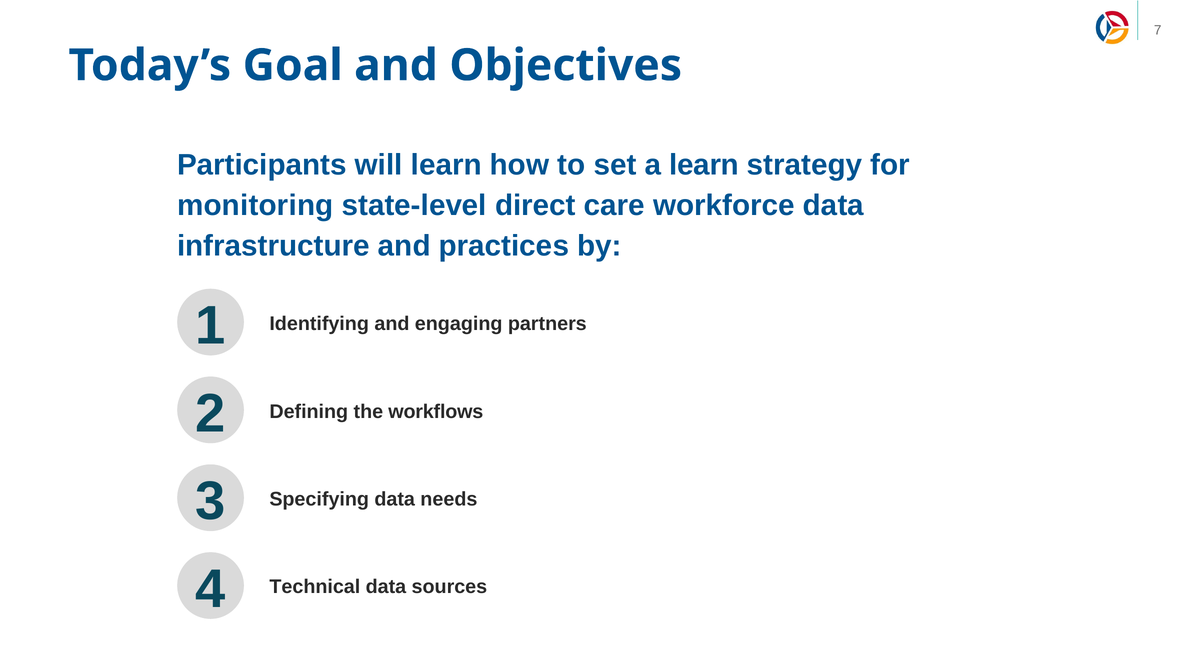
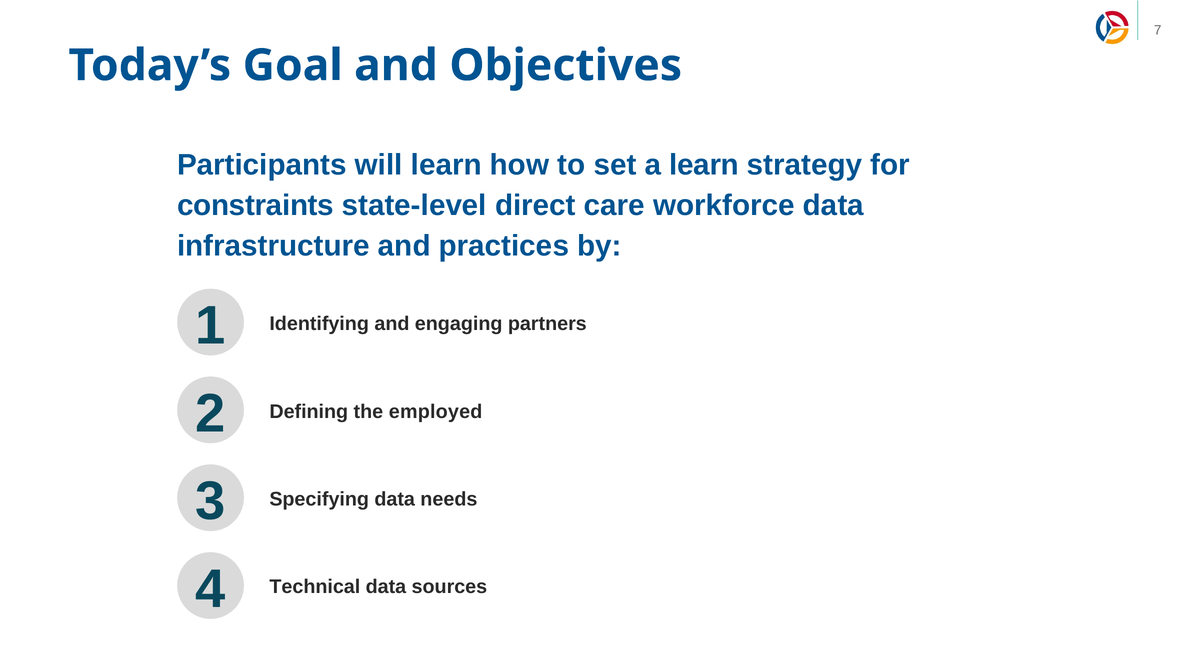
monitoring: monitoring -> constraints (256, 206)
workflows: workflows -> employed (436, 412)
